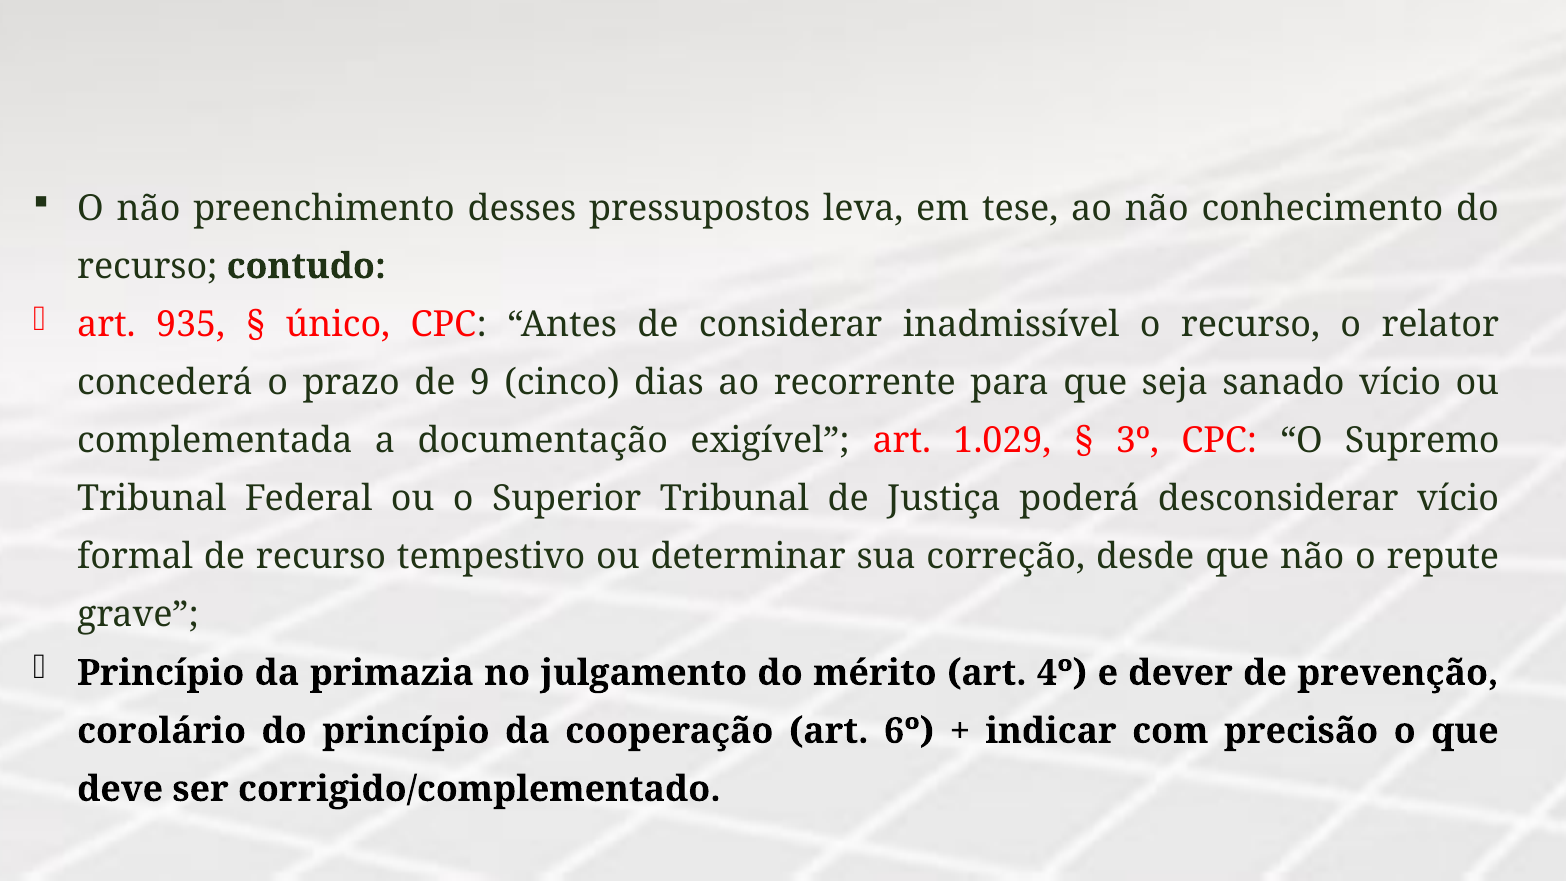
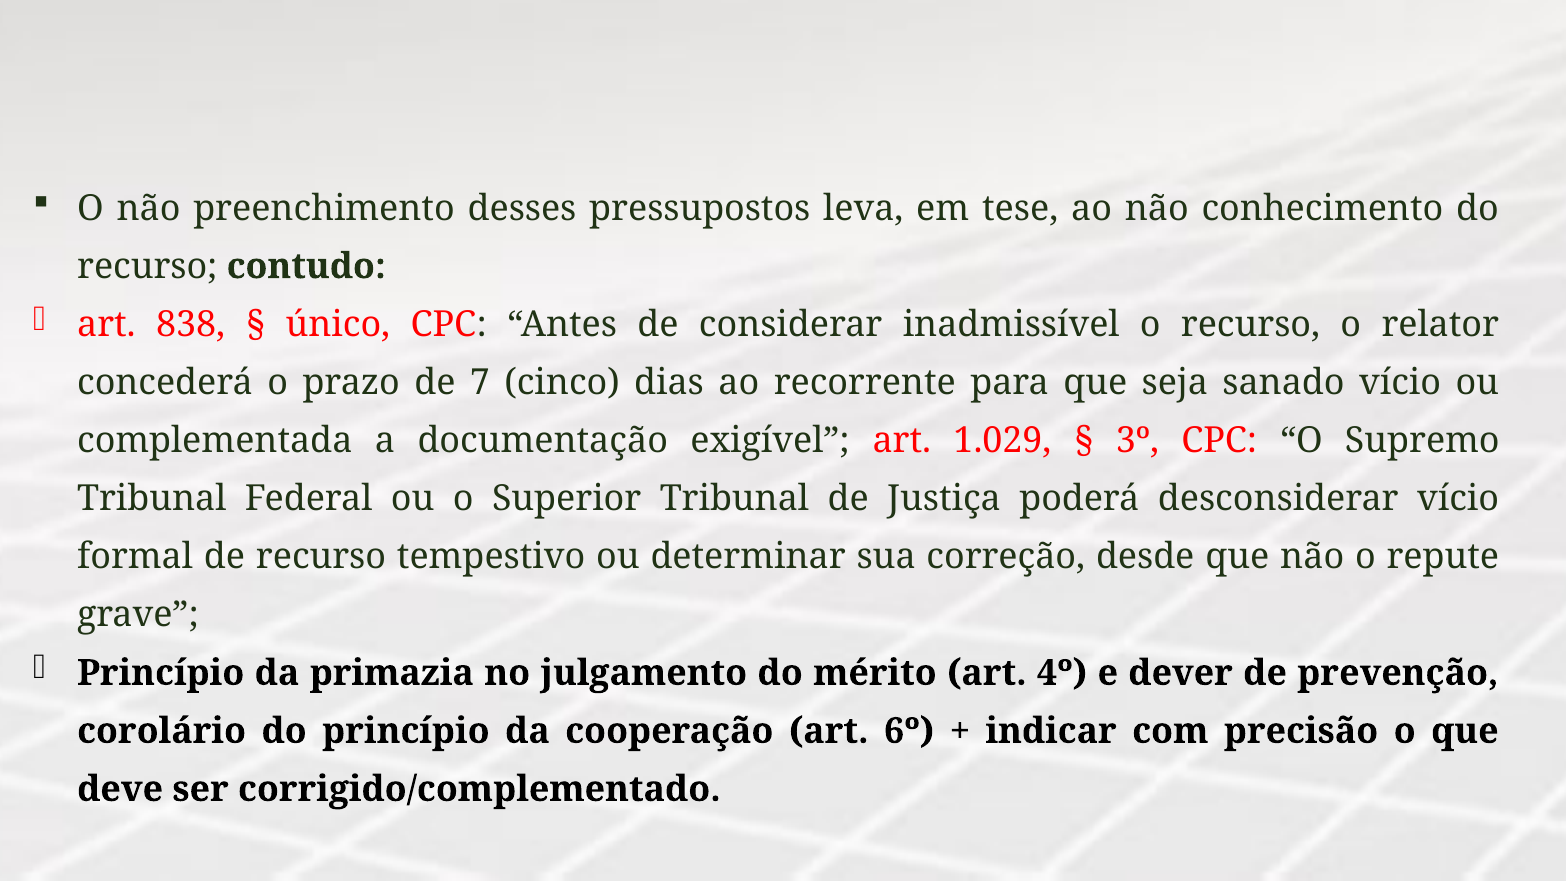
935: 935 -> 838 (191, 324)
9: 9 -> 7 (480, 382)
